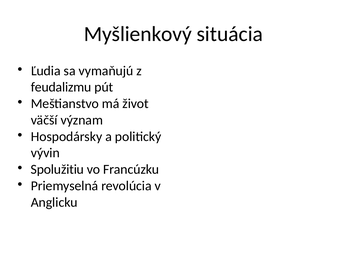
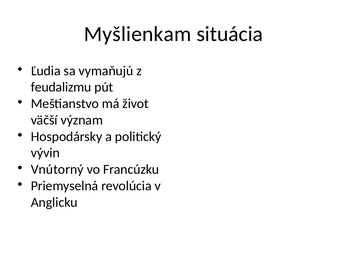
Myšlienkový: Myšlienkový -> Myšlienkam (138, 34)
Spolužitiu: Spolužitiu -> Vnútorný (57, 169)
